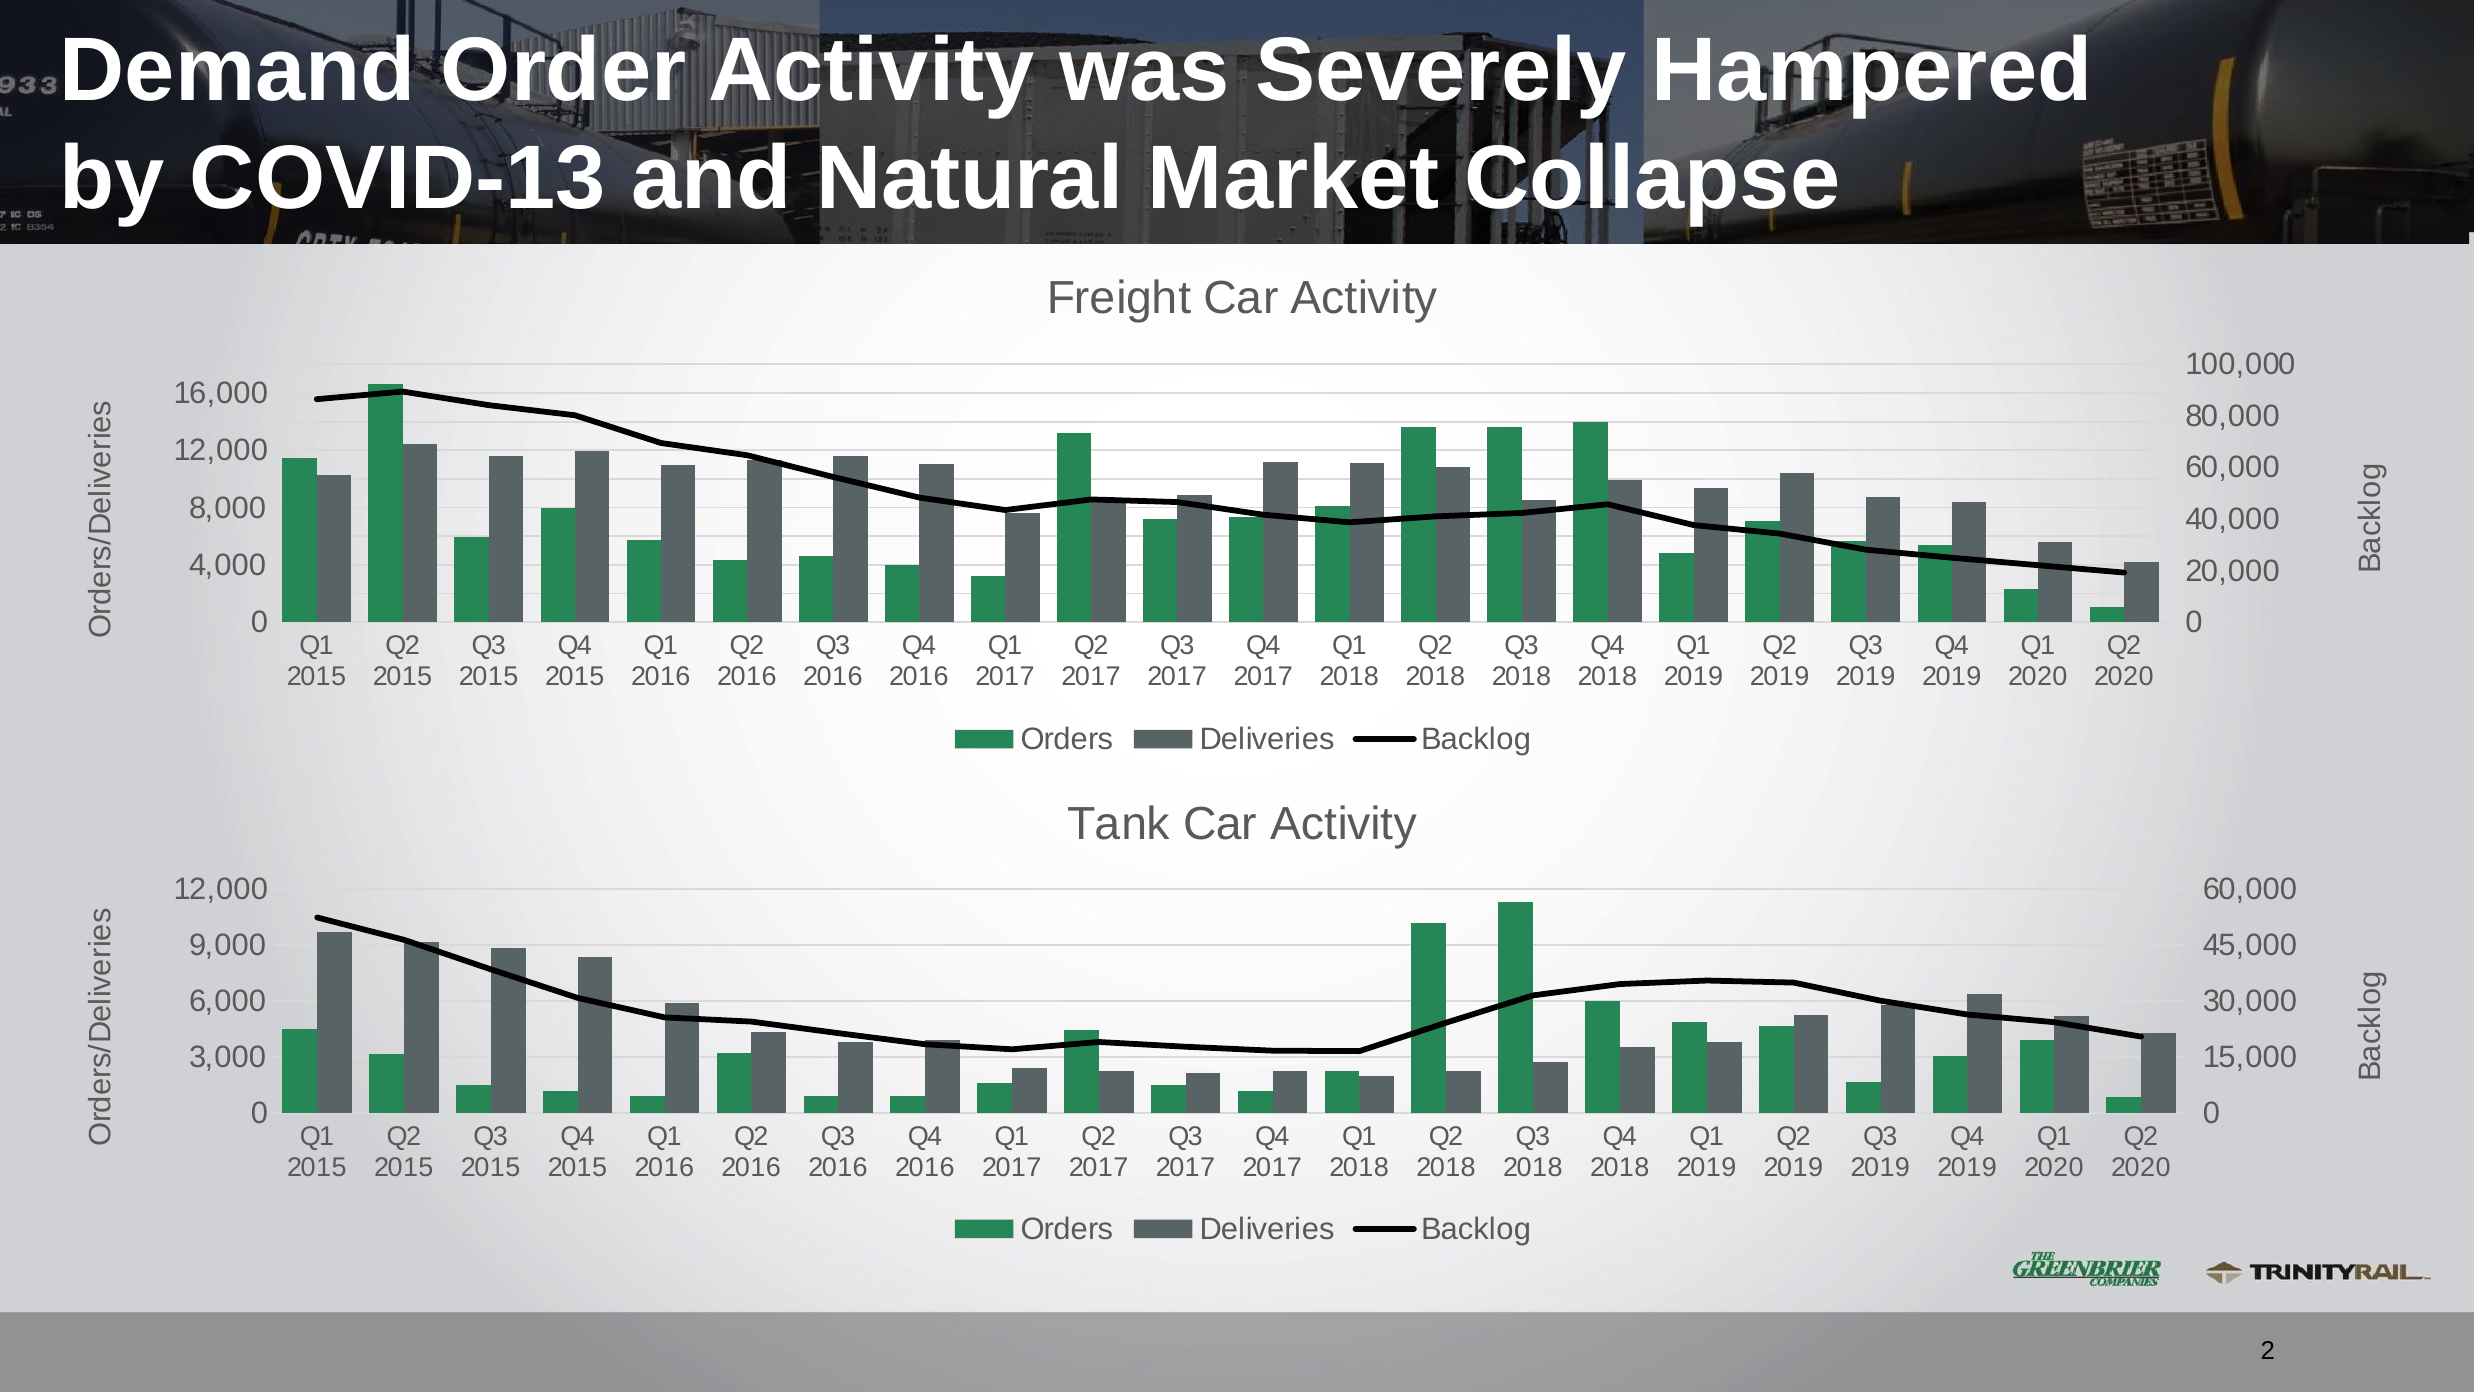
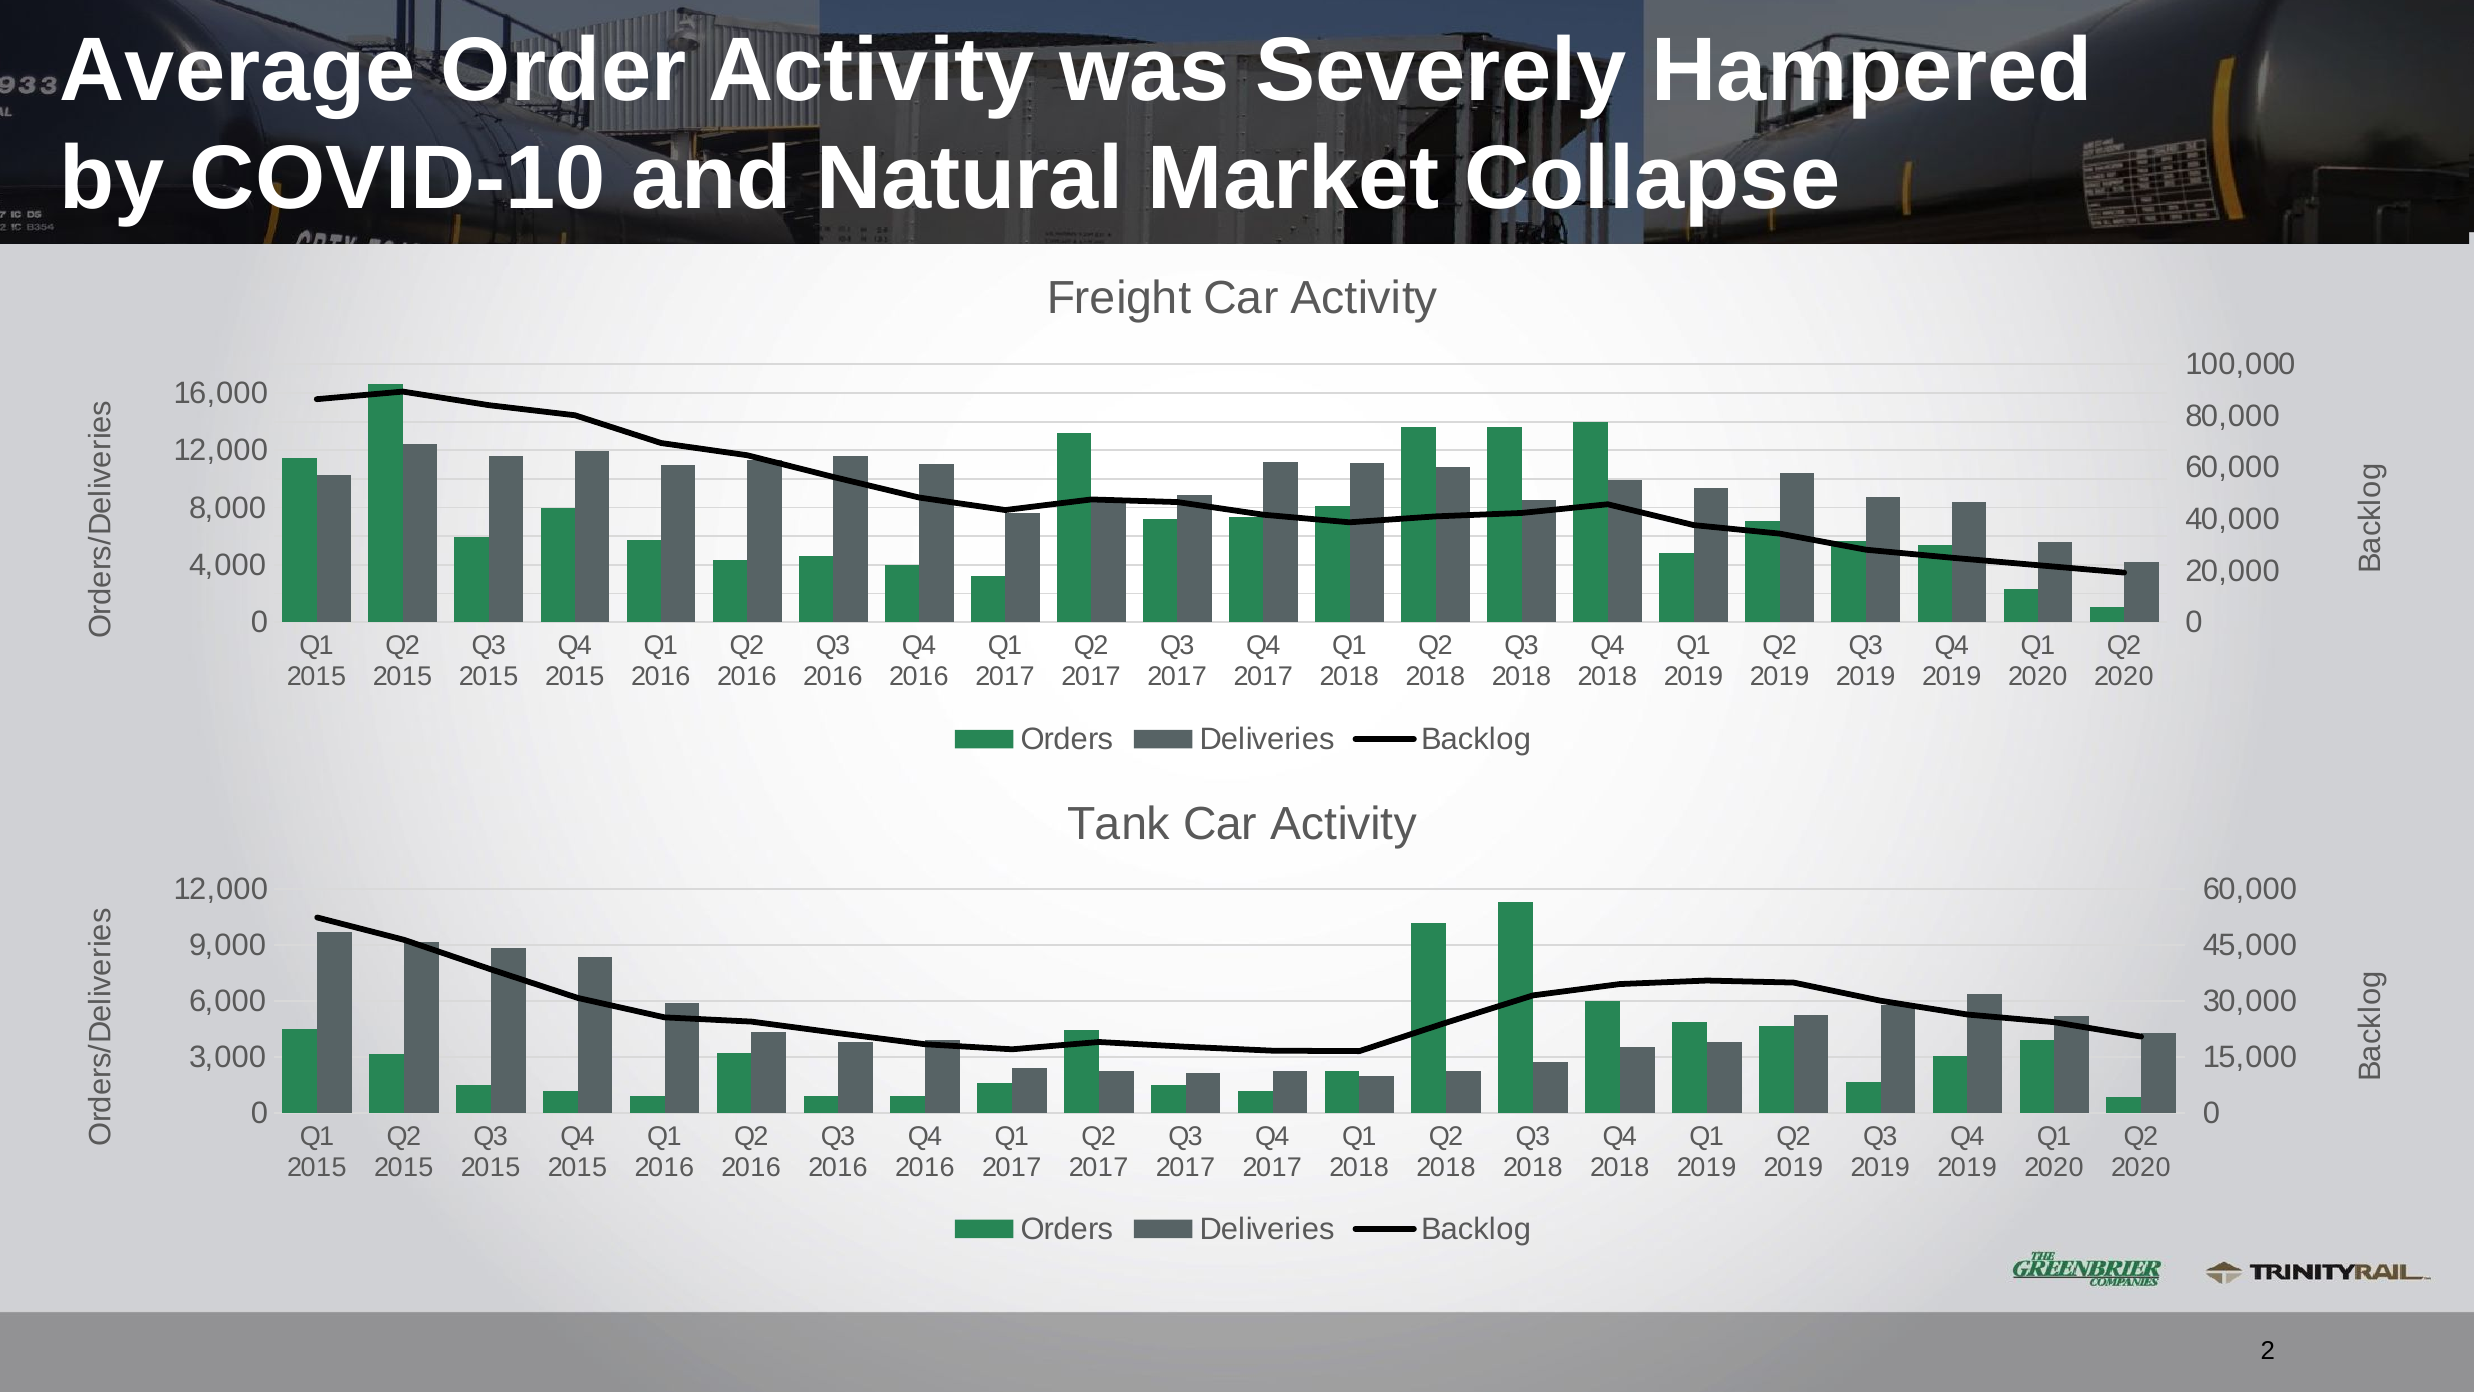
Demand: Demand -> Average (238, 71)
COVID-13: COVID-13 -> COVID-10 (398, 179)
